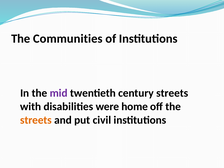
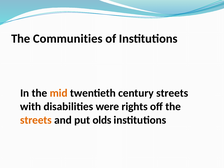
mid colour: purple -> orange (59, 93)
home: home -> rights (135, 107)
civil: civil -> olds (102, 120)
